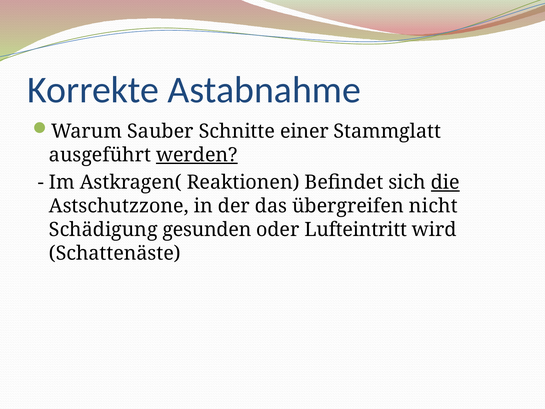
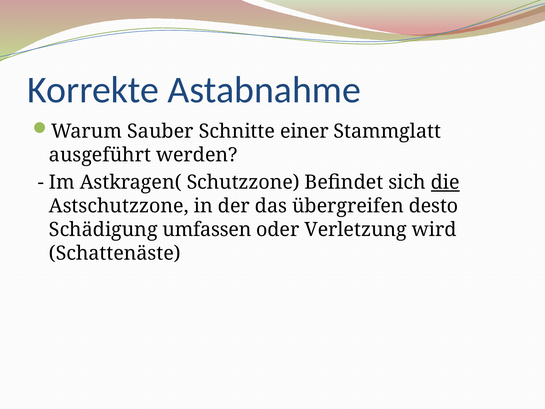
werden underline: present -> none (197, 155)
Reaktionen: Reaktionen -> Schutzzone (243, 182)
nicht: nicht -> desto (434, 206)
gesunden: gesunden -> umfassen (207, 230)
Lufteintritt: Lufteintritt -> Verletzung (356, 230)
